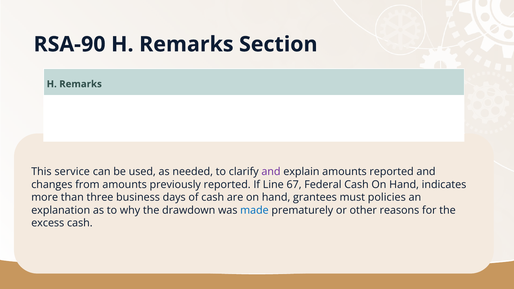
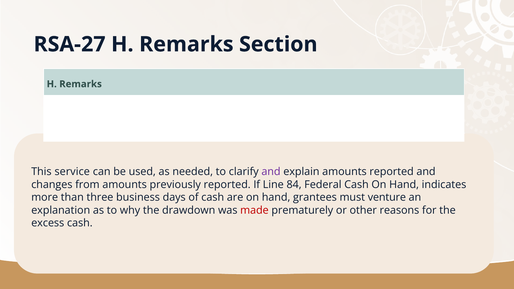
RSA-90: RSA-90 -> RSA-27 (70, 44)
67: 67 -> 84 (294, 185)
policies: policies -> venture (387, 198)
made colour: blue -> red (254, 210)
